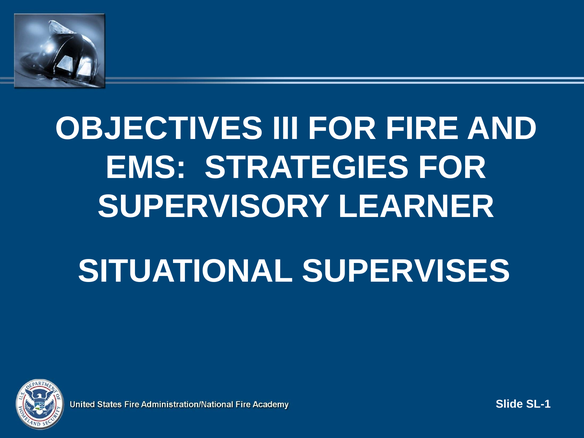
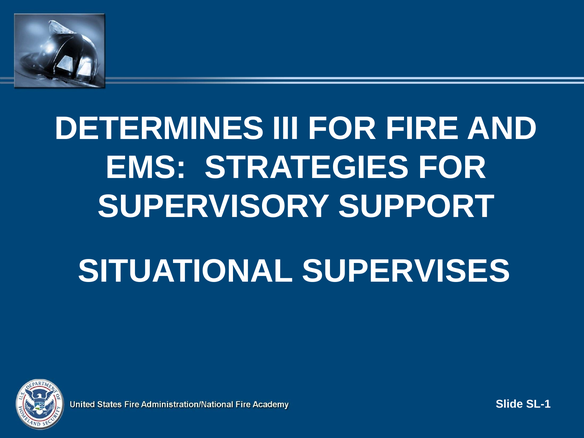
OBJECTIVES: OBJECTIVES -> DETERMINES (159, 129)
LEARNER: LEARNER -> SUPPORT (416, 206)
